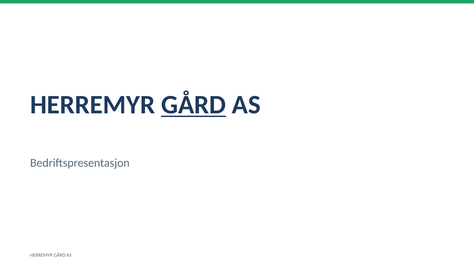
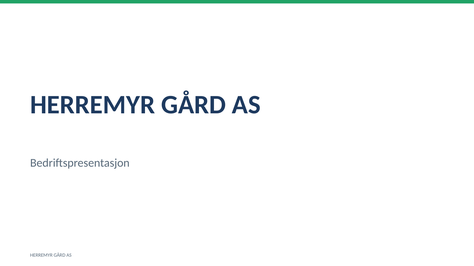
GÅRD underline: present -> none (194, 105)
